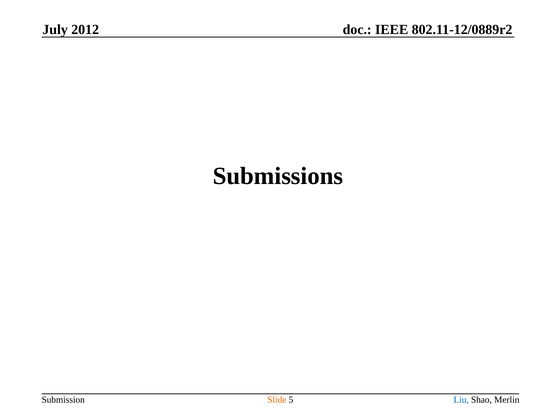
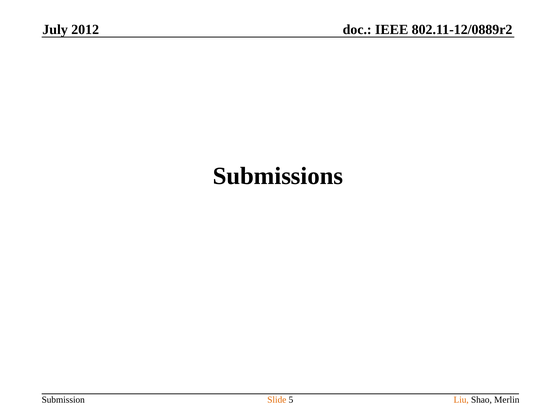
Liu colour: blue -> orange (461, 400)
